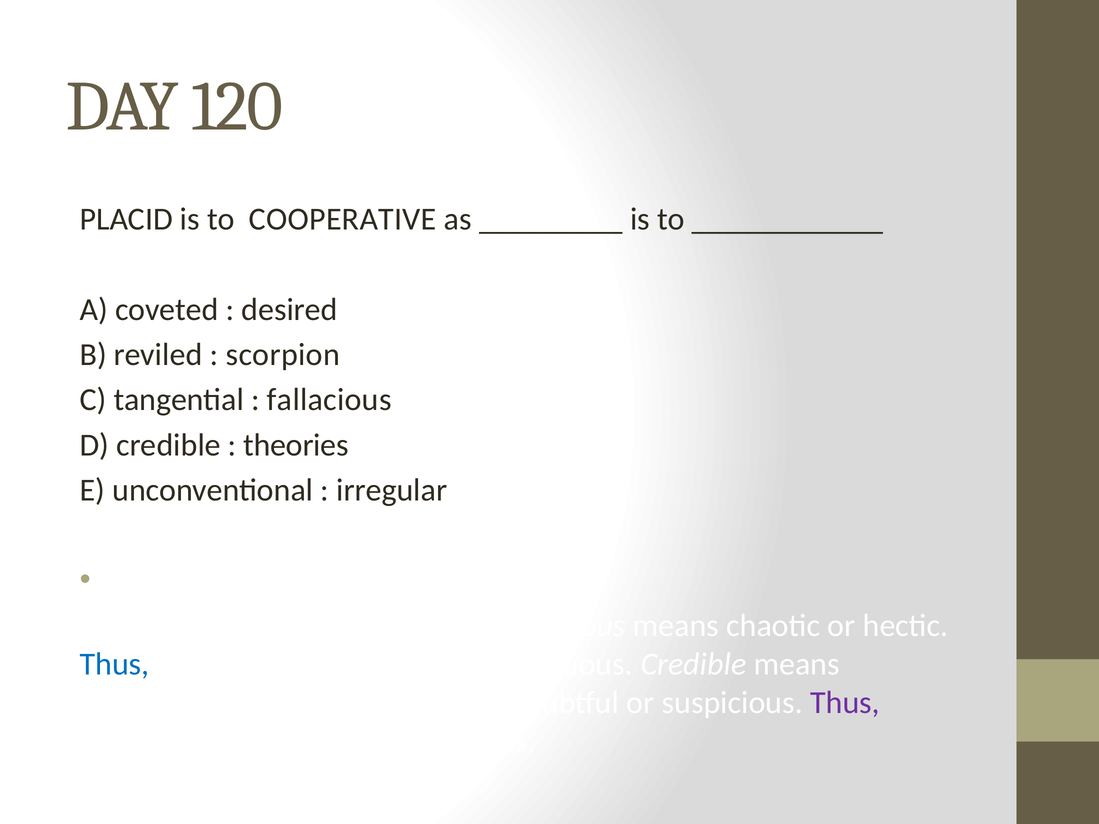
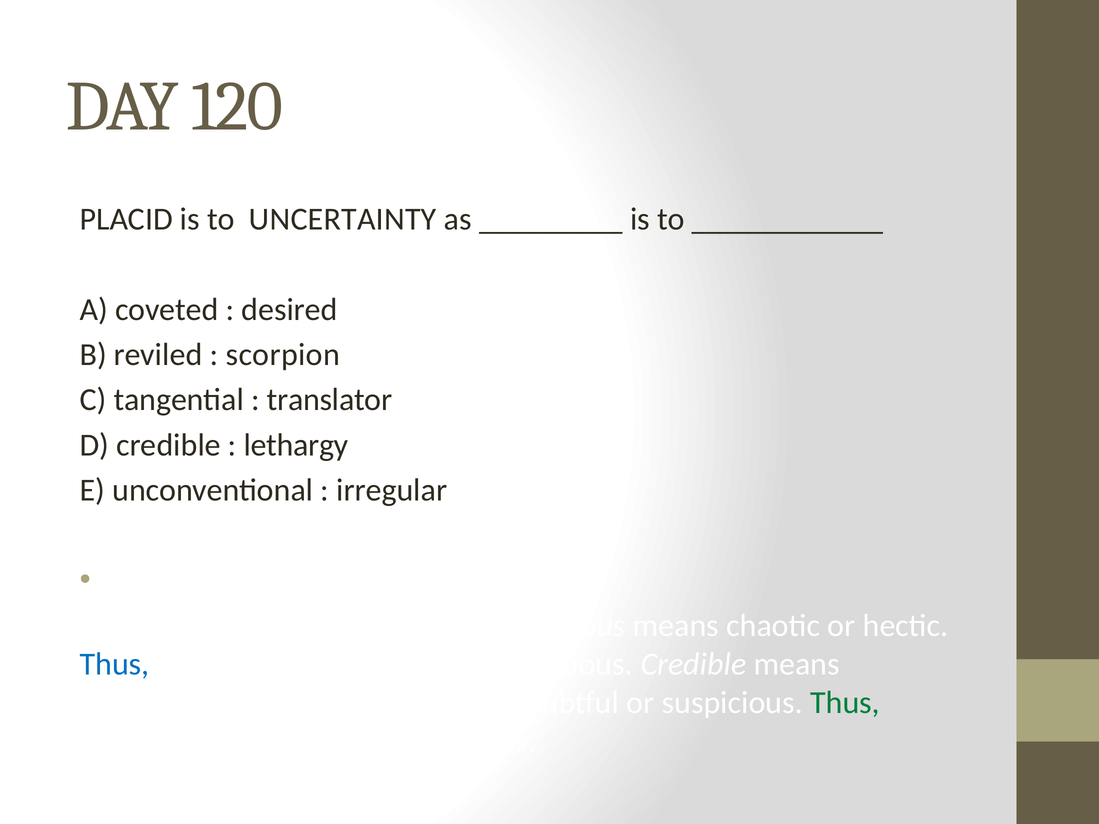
COOPERATIVE: COOPERATIVE -> UNCERTAINTY (343, 219)
fallacious: fallacious -> translator (330, 400)
theories: theories -> lethargy (296, 445)
Thus colour: purple -> green (845, 703)
